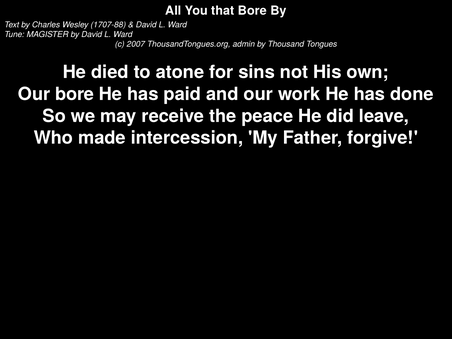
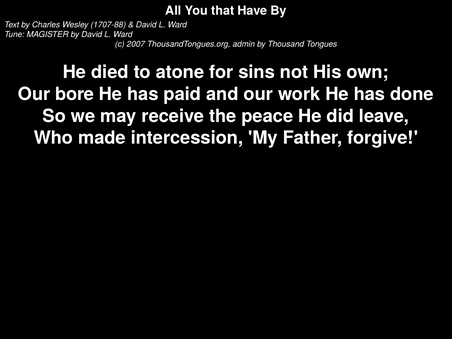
that Bore: Bore -> Have (252, 11)
